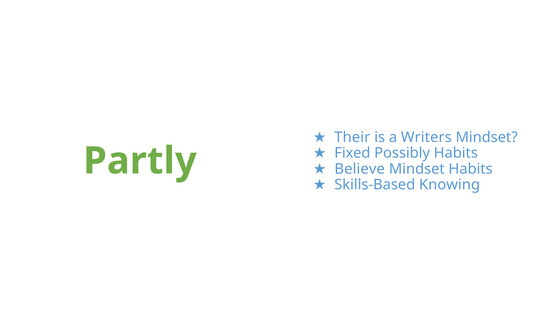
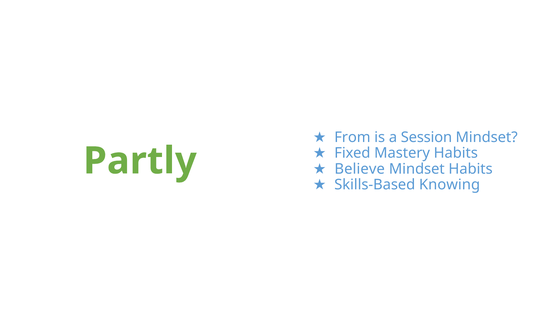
Their: Their -> From (352, 137)
Writers: Writers -> Session (426, 137)
Possibly: Possibly -> Mastery (402, 153)
